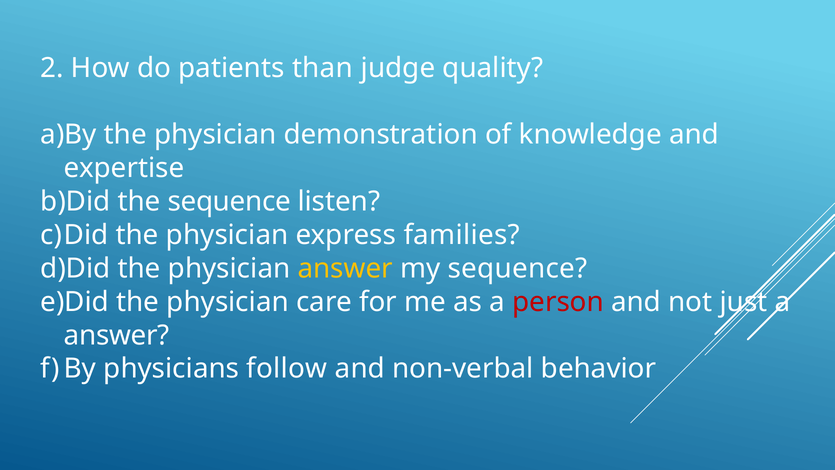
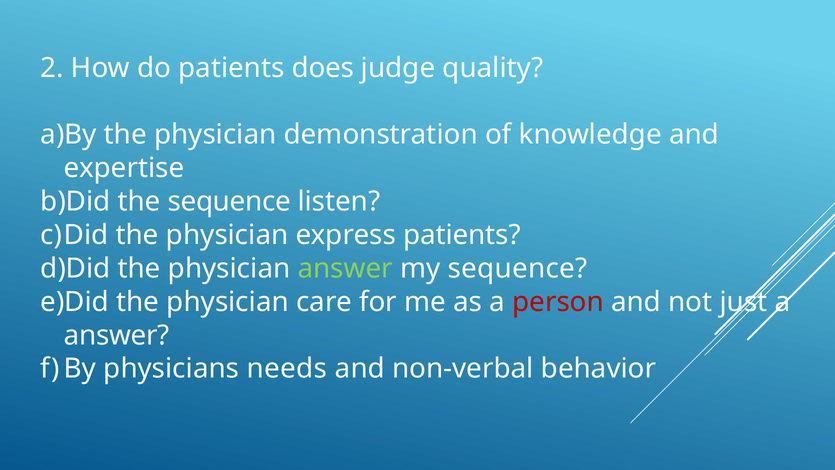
than: than -> does (323, 68)
express families: families -> patients (462, 235)
answer colour: yellow -> light green (345, 268)
follow: follow -> needs (287, 369)
